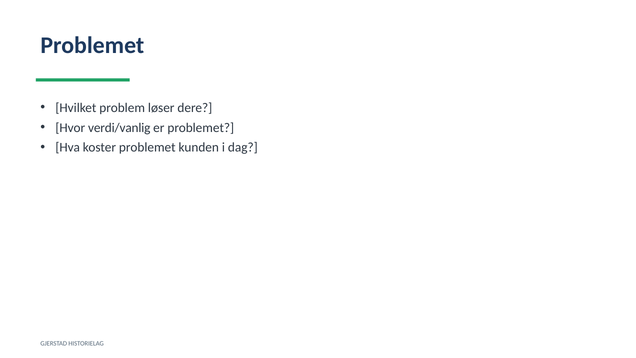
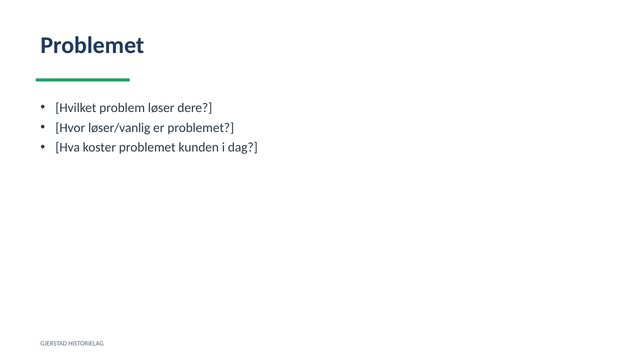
verdi/vanlig: verdi/vanlig -> løser/vanlig (119, 128)
